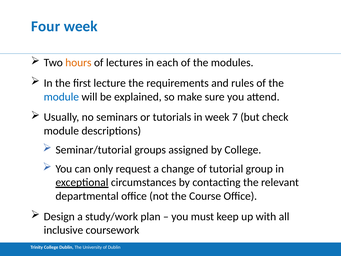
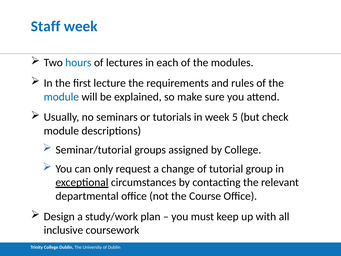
Four: Four -> Staff (46, 26)
hours colour: orange -> blue (78, 63)
7: 7 -> 5 (235, 117)
